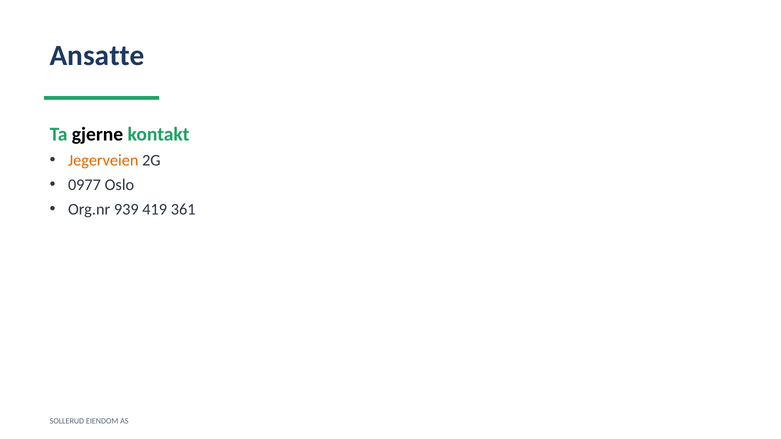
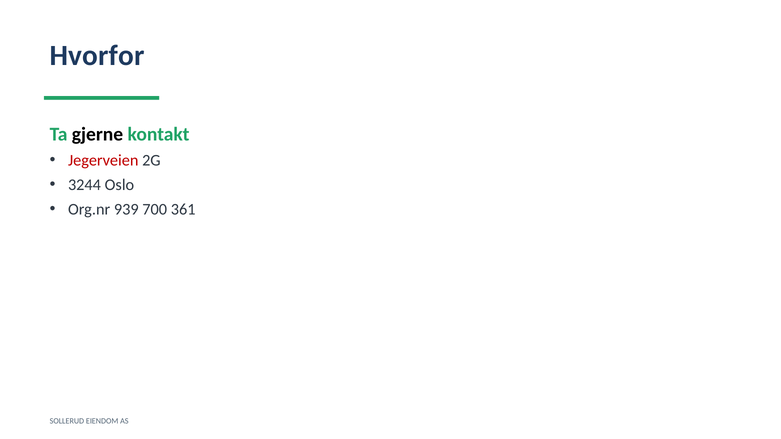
Ansatte: Ansatte -> Hvorfor (97, 56)
Jegerveien colour: orange -> red (103, 161)
0977: 0977 -> 3244 (84, 185)
419: 419 -> 700 (155, 209)
